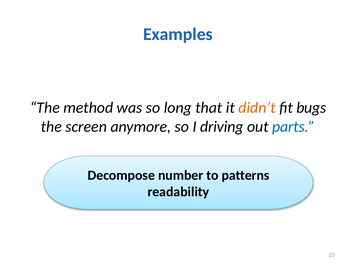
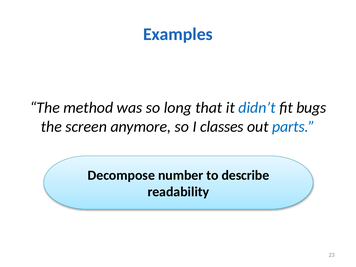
didn’t colour: orange -> blue (257, 108)
driving: driving -> classes (222, 127)
patterns: patterns -> describe (245, 175)
